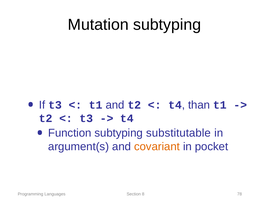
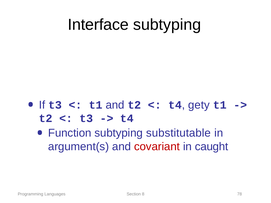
Mutation: Mutation -> Interface (98, 25)
than: than -> gety (199, 105)
covariant colour: orange -> red (157, 147)
pocket: pocket -> caught (212, 147)
